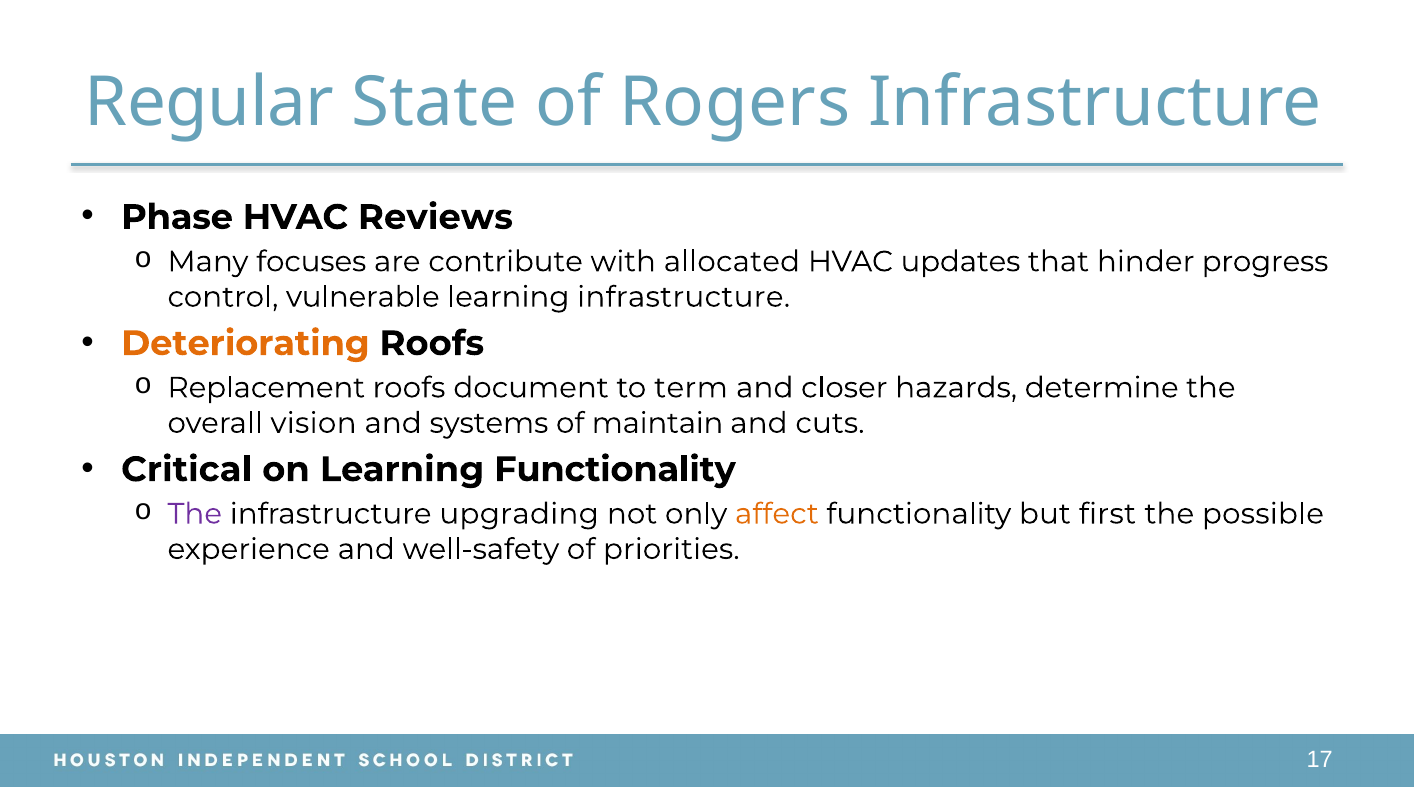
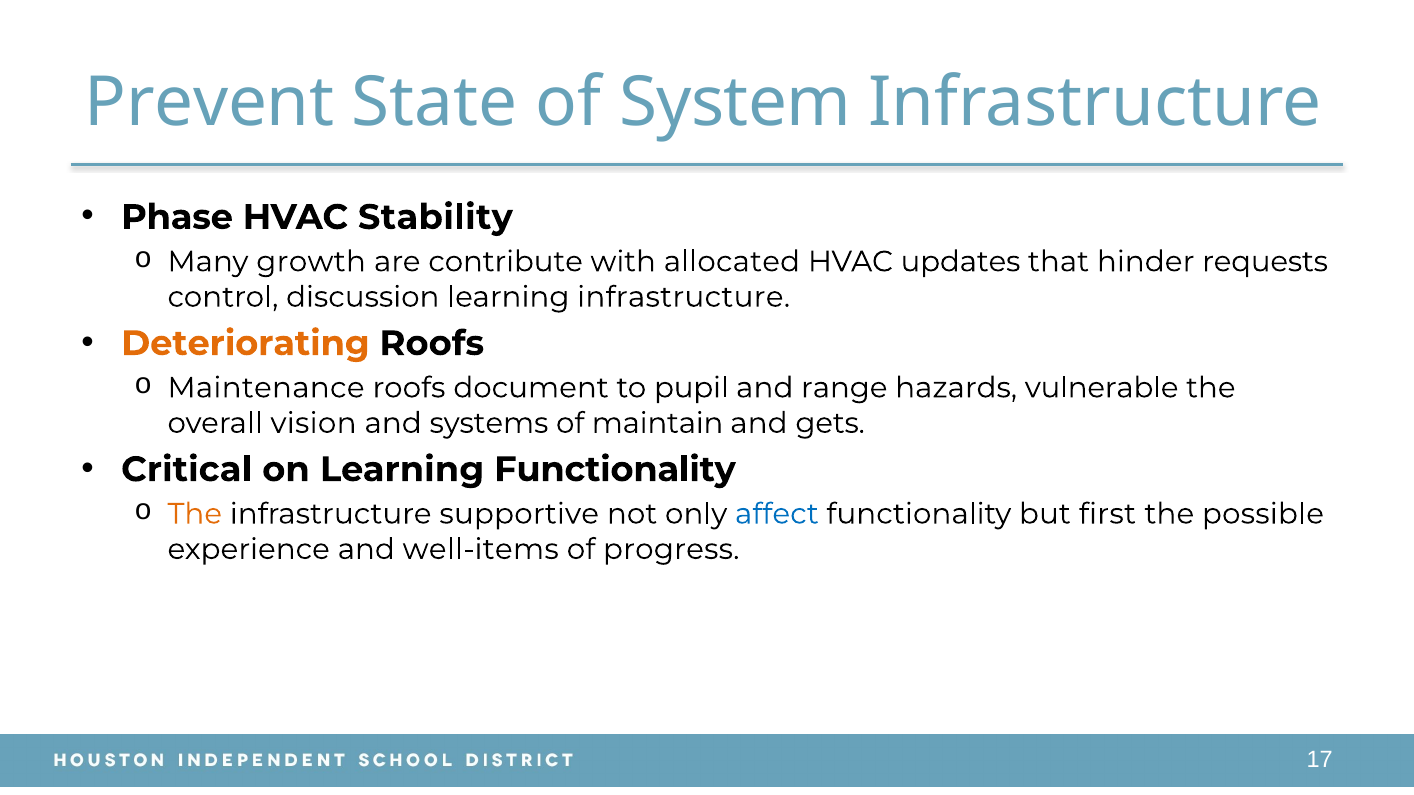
Regular: Regular -> Prevent (210, 103)
Rogers: Rogers -> System (735, 103)
Reviews: Reviews -> Stability (435, 217)
focuses: focuses -> growth (311, 262)
progress: progress -> requests (1265, 262)
vulnerable: vulnerable -> discussion (363, 297)
Replacement: Replacement -> Maintenance (266, 388)
term: term -> pupil (691, 388)
closer: closer -> range (844, 388)
determine: determine -> vulnerable (1102, 388)
cuts: cuts -> gets (830, 423)
The colour: purple -> orange (195, 514)
upgrading: upgrading -> supportive (519, 514)
affect colour: orange -> blue (777, 514)
well-safety: well-safety -> well-items (481, 549)
priorities: priorities -> progress (671, 549)
